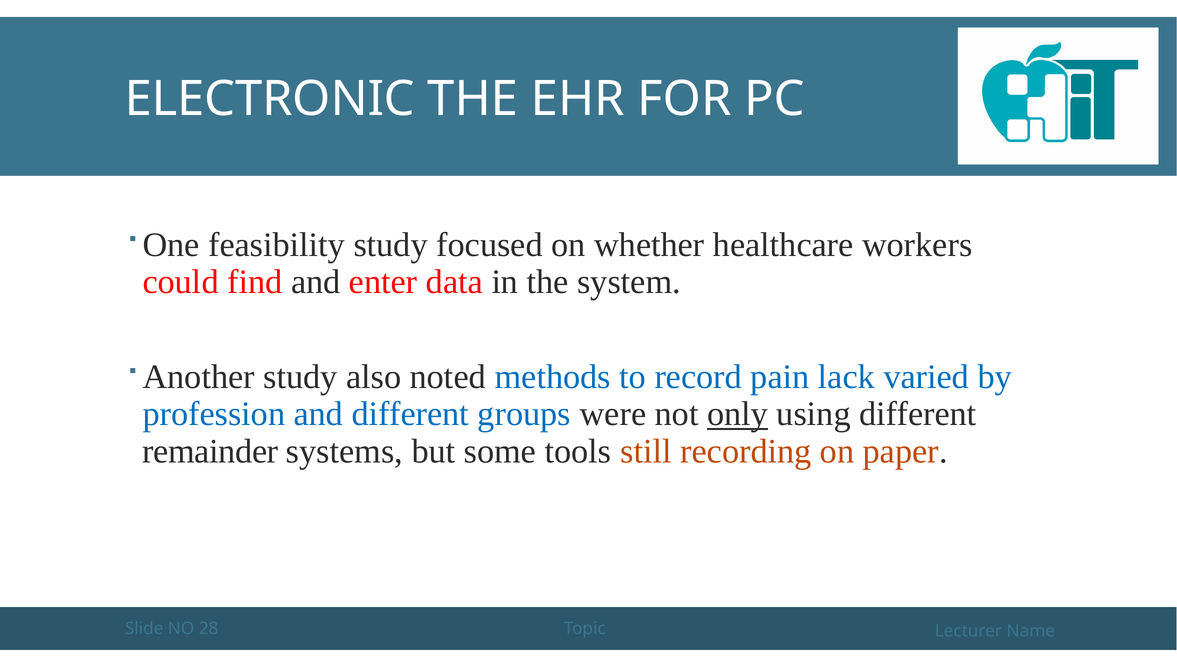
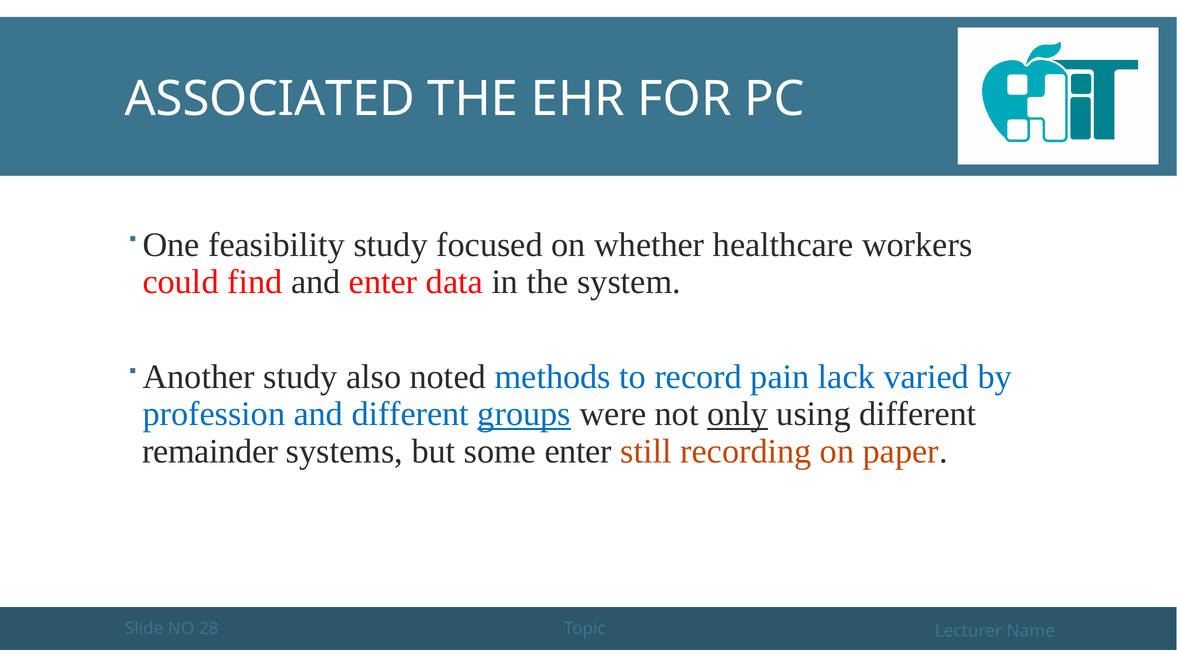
ELECTRONIC: ELECTRONIC -> ASSOCIATED (270, 99)
groups underline: none -> present (524, 414)
some tools: tools -> enter (578, 451)
